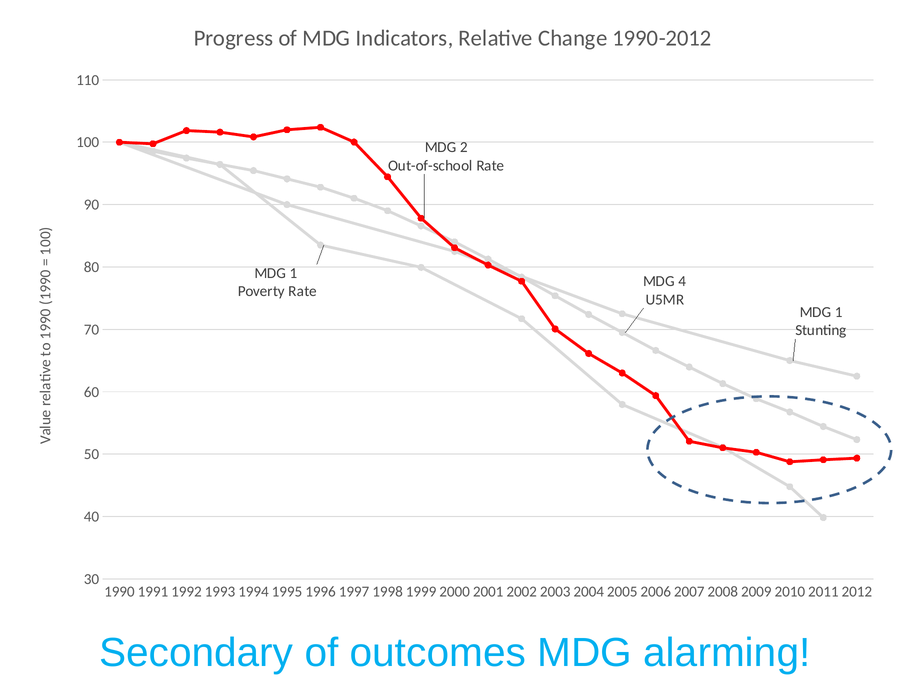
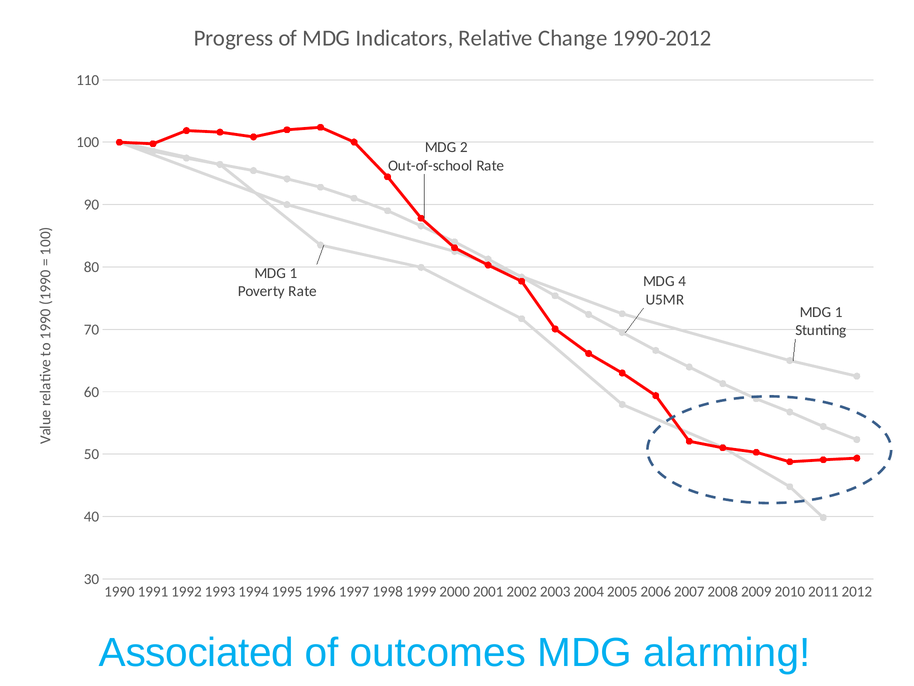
Secondary: Secondary -> Associated (196, 652)
